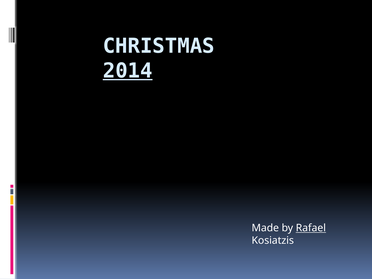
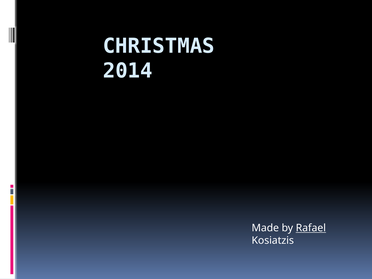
2014 underline: present -> none (128, 71)
